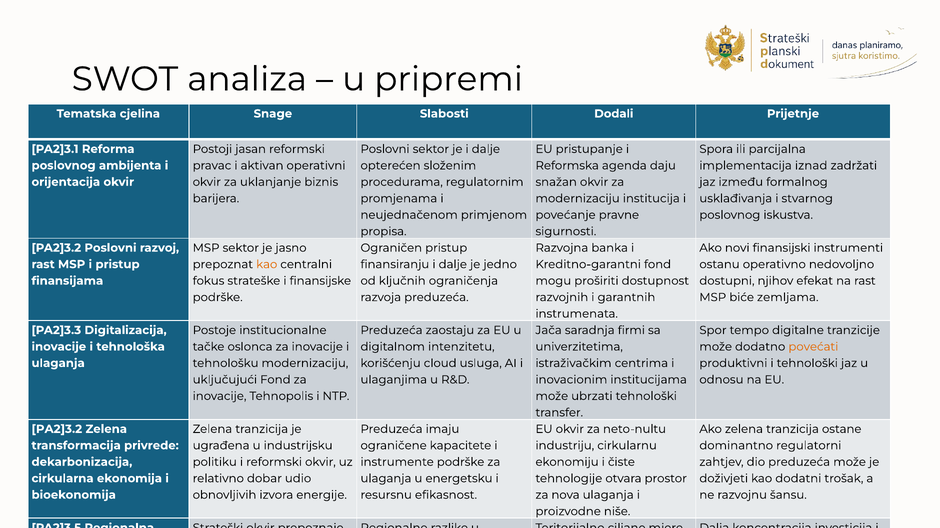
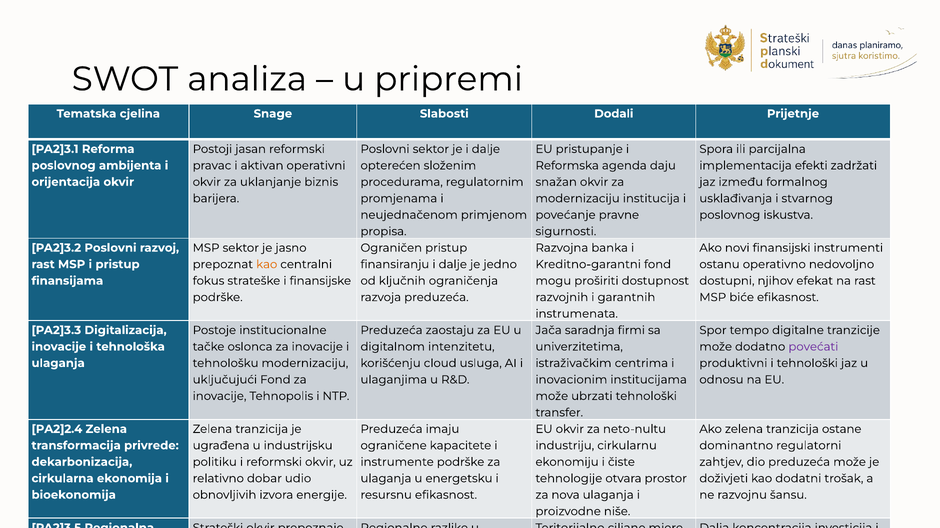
iznad: iznad -> efekti (811, 166)
biće zemljama: zemljama -> efikasnost (788, 298)
povećati colour: orange -> purple (813, 347)
PA2]3.2: PA2]3.2 -> PA2]2.4 (57, 430)
